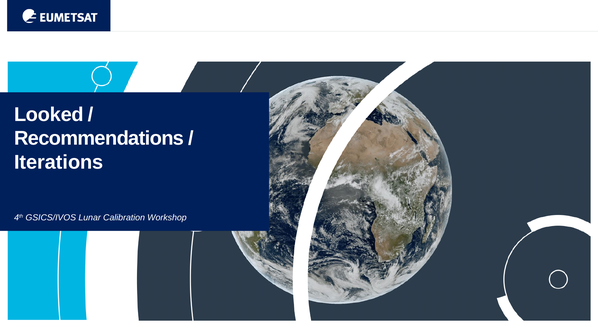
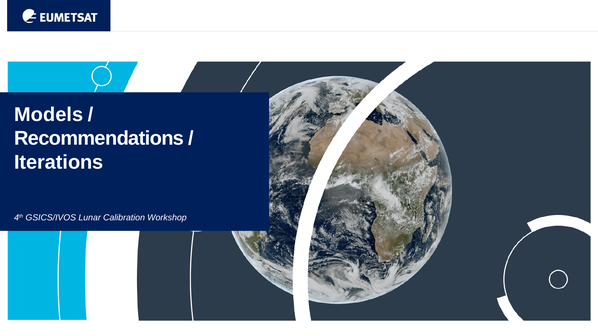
Looked: Looked -> Models (49, 115)
